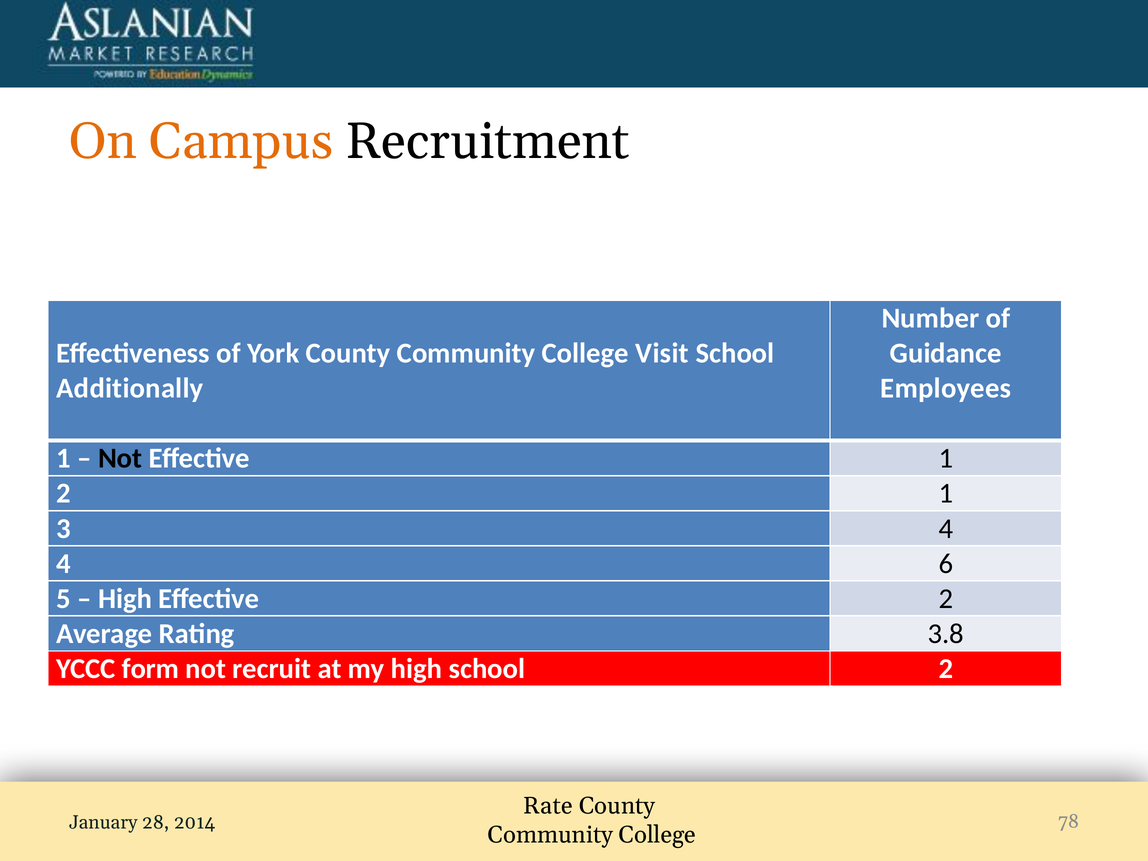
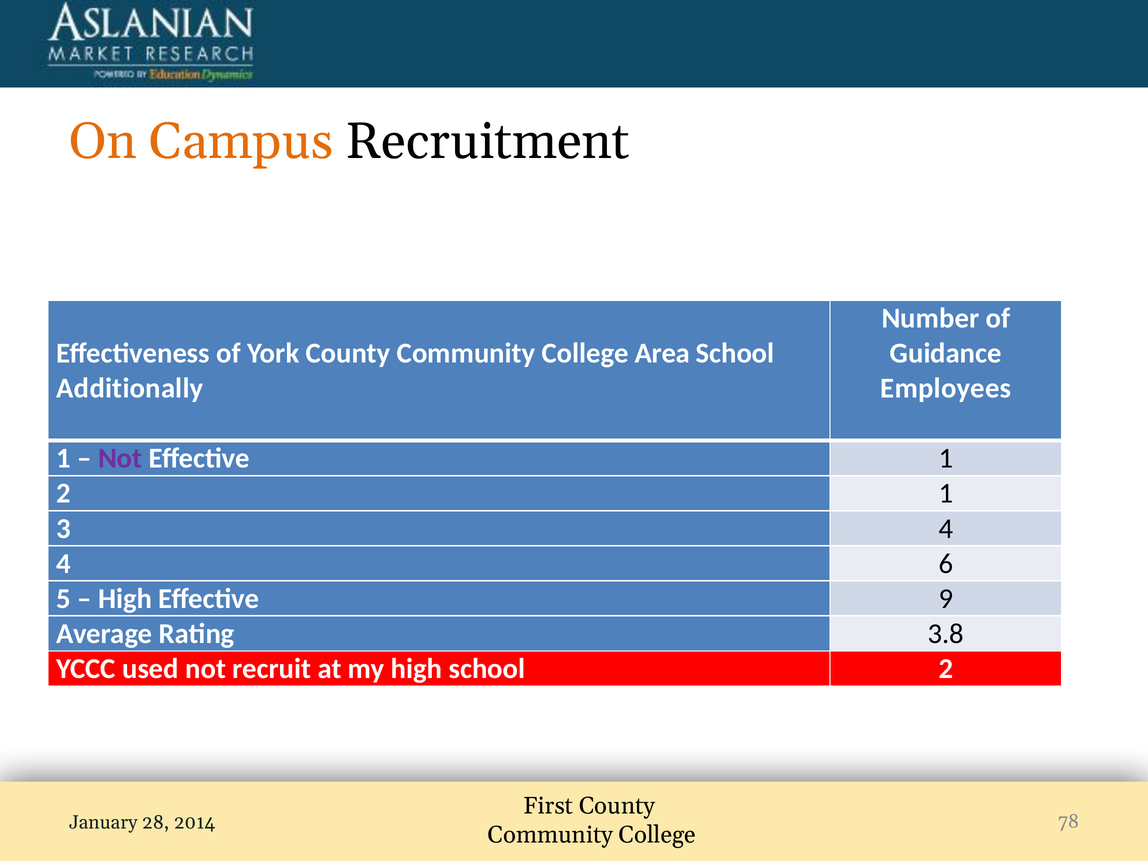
Visit: Visit -> Area (662, 353)
Not colour: black -> purple (120, 458)
Effective 2: 2 -> 9 (946, 599)
form: form -> used (150, 669)
Rate: Rate -> First (548, 806)
